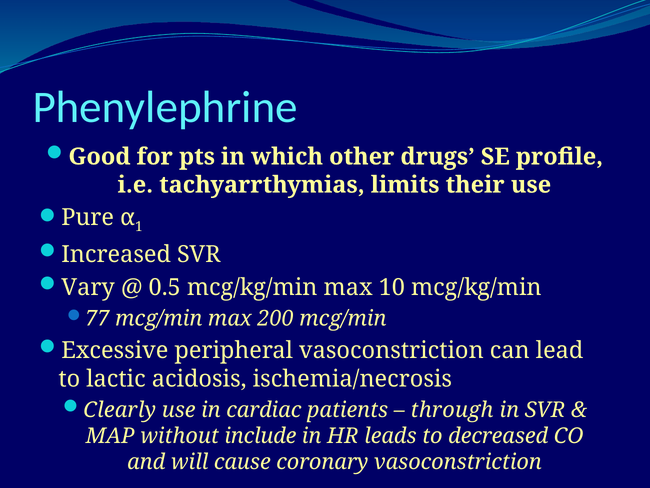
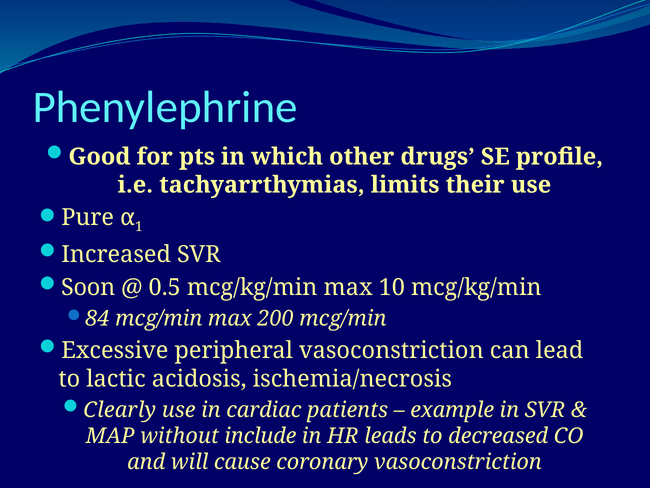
Vary: Vary -> Soon (88, 287)
77: 77 -> 84 (97, 318)
through: through -> example (452, 410)
